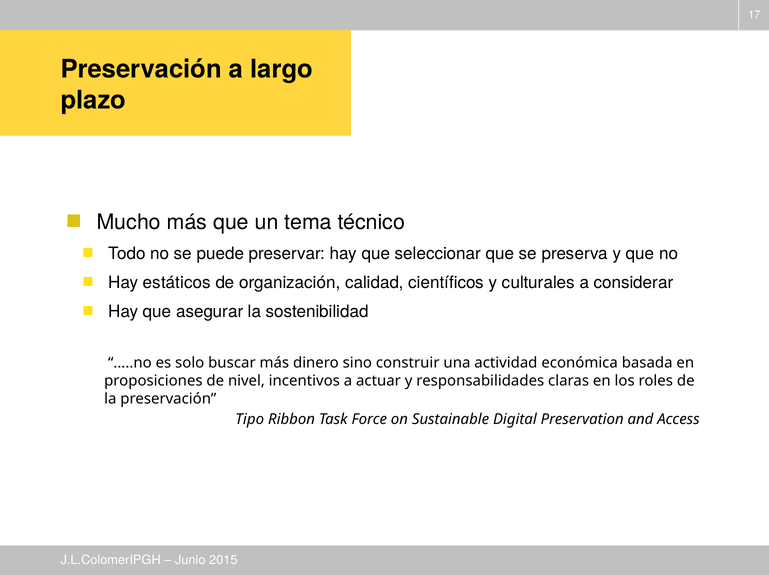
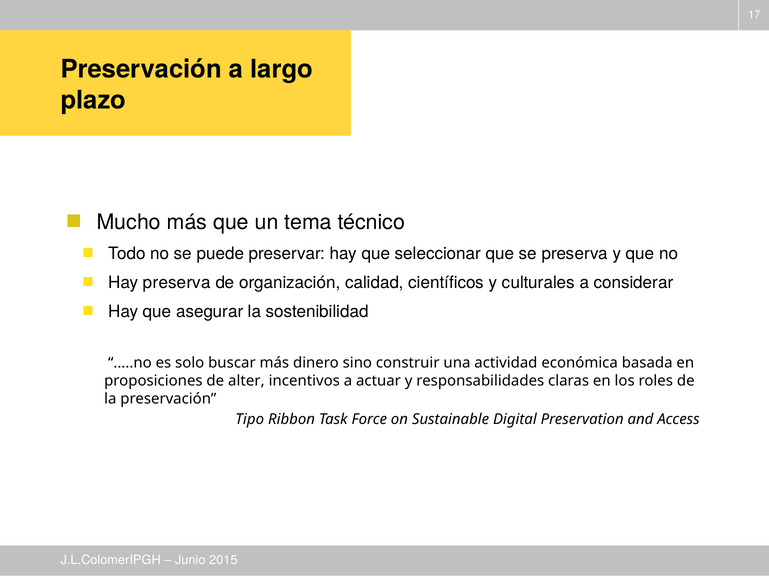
Hay estáticos: estáticos -> preserva (177, 283)
nivel: nivel -> alter (246, 381)
